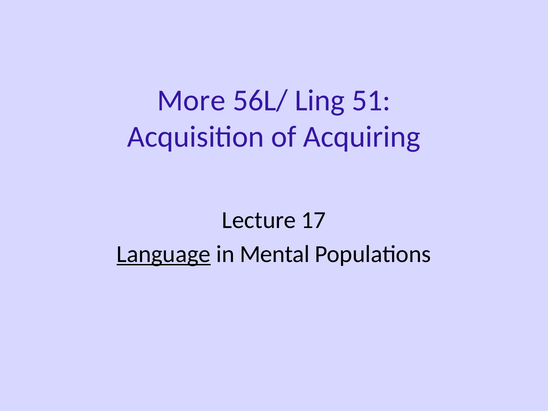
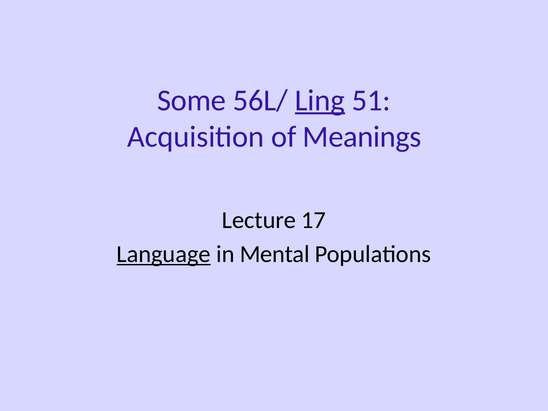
More: More -> Some (192, 100)
Ling underline: none -> present (320, 100)
Acquiring: Acquiring -> Meanings (362, 137)
